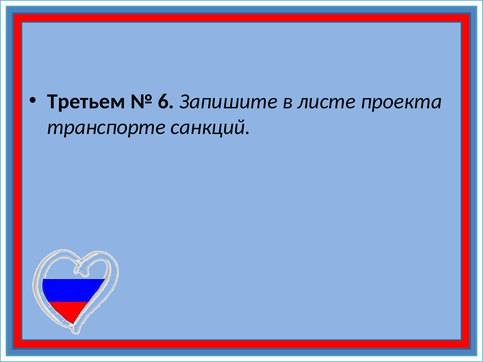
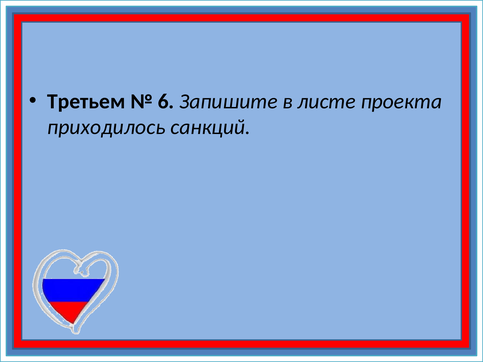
транспорте: транспорте -> приходилось (106, 127)
